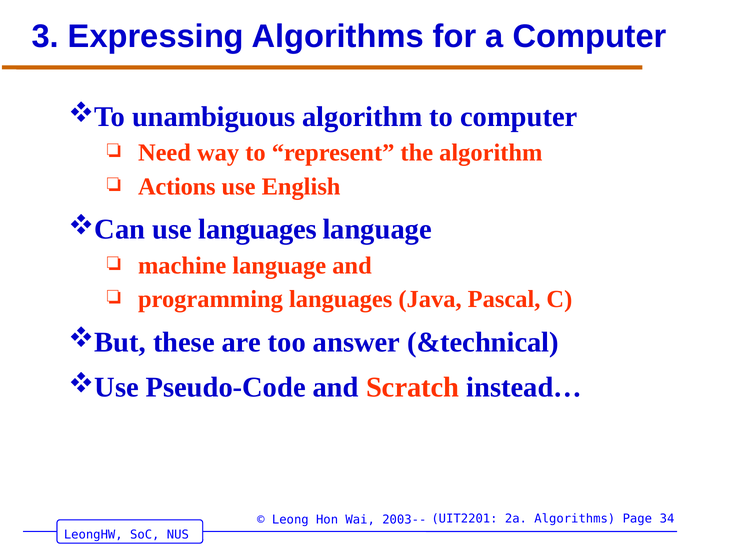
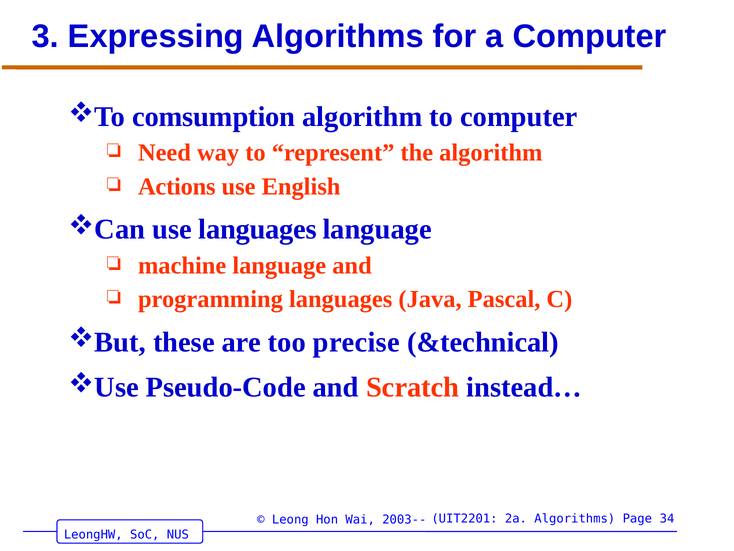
unambiguous: unambiguous -> comsumption (214, 117)
answer: answer -> precise (356, 342)
